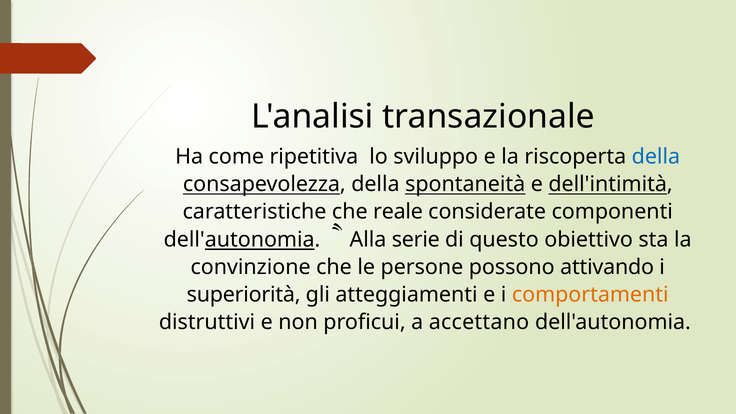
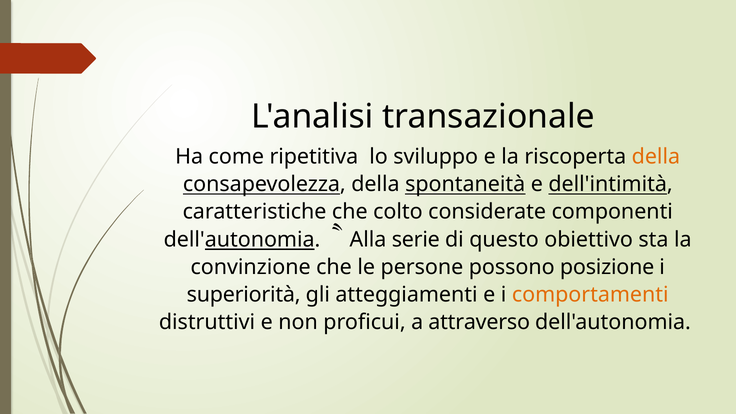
della colour: blue -> orange (656, 157)
reale: reale -> colto (398, 212)
attivando: attivando -> posizione (607, 267)
accettano: accettano -> attraverso (479, 322)
